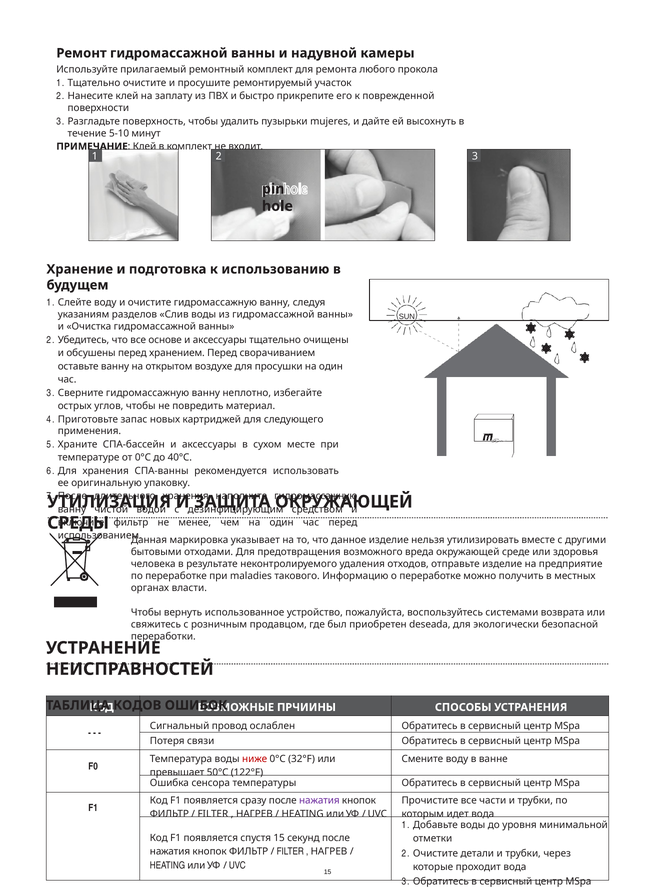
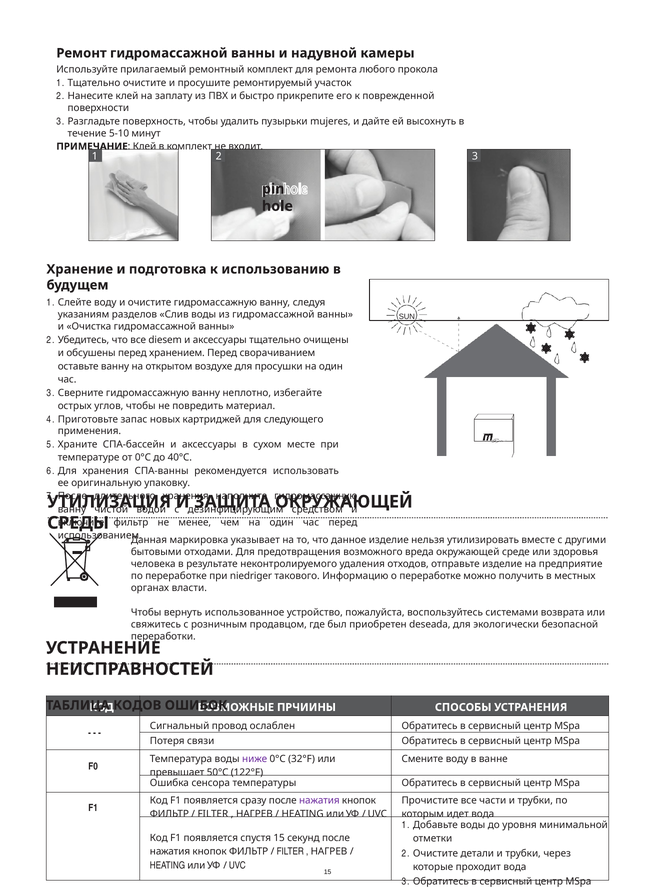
основе: основе -> diesem (165, 340)
maladies: maladies -> niedriger (251, 576)
ниже colour: red -> purple (255, 758)
